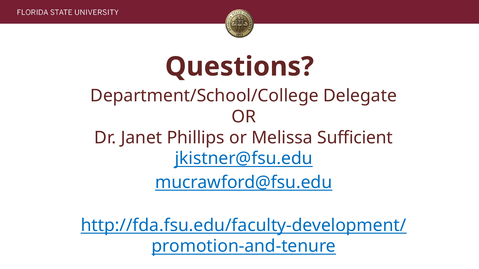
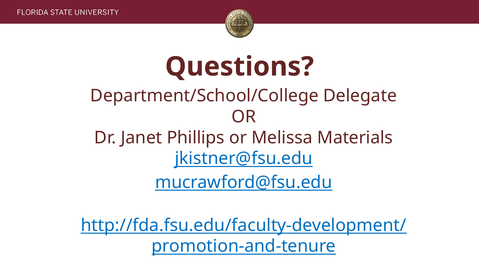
Sufficient: Sufficient -> Materials (355, 138)
